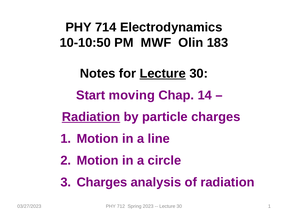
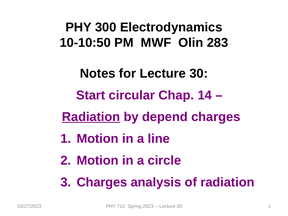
714: 714 -> 300 (106, 27)
183: 183 -> 283 (218, 43)
Lecture underline: present -> none (163, 73)
moving: moving -> circular (132, 95)
particle: particle -> depend (165, 117)
